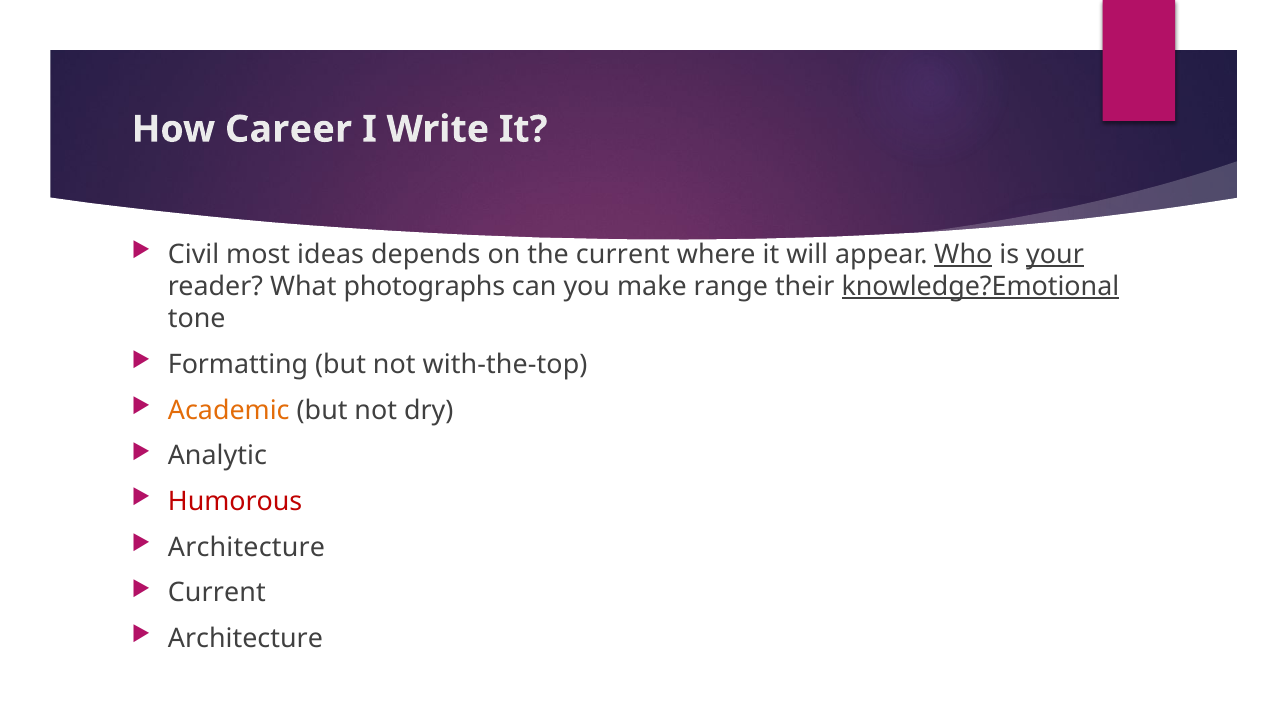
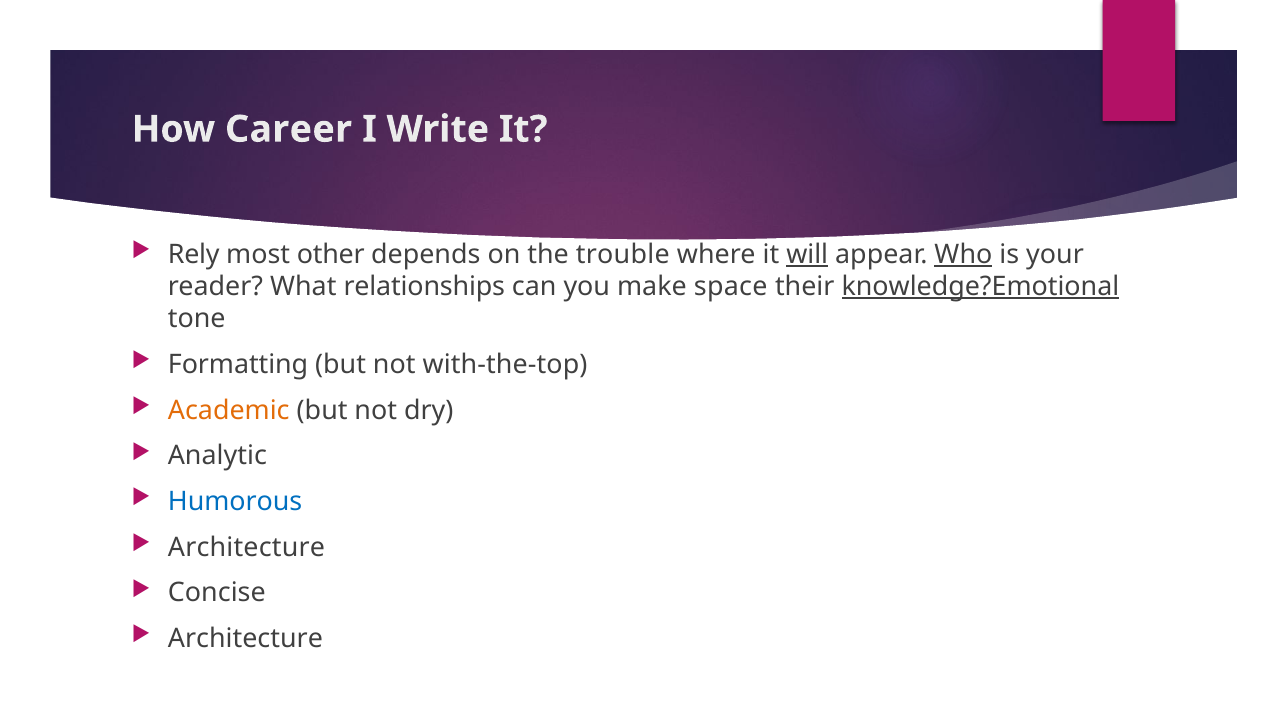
Civil: Civil -> Rely (194, 254)
ideas: ideas -> other (331, 254)
the current: current -> trouble (623, 254)
will underline: none -> present (807, 254)
your underline: present -> none (1055, 254)
photographs: photographs -> relationships (424, 286)
range: range -> space (731, 286)
Humorous colour: red -> blue (235, 501)
Current: Current -> Concise (217, 593)
